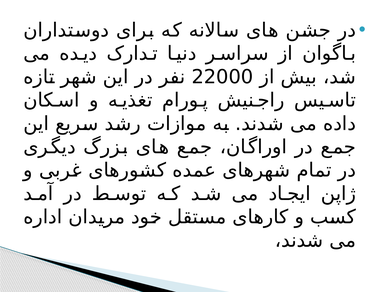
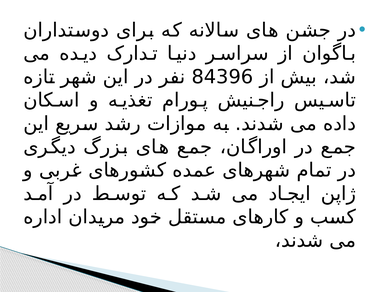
22000: 22000 -> 84396 (222, 77)
